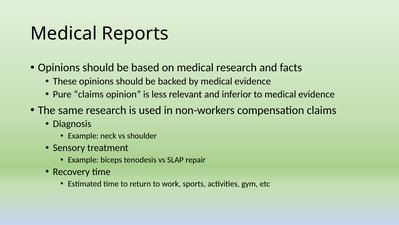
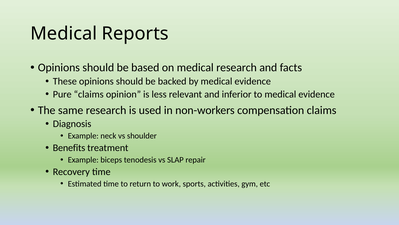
Sensory: Sensory -> Benefits (69, 148)
